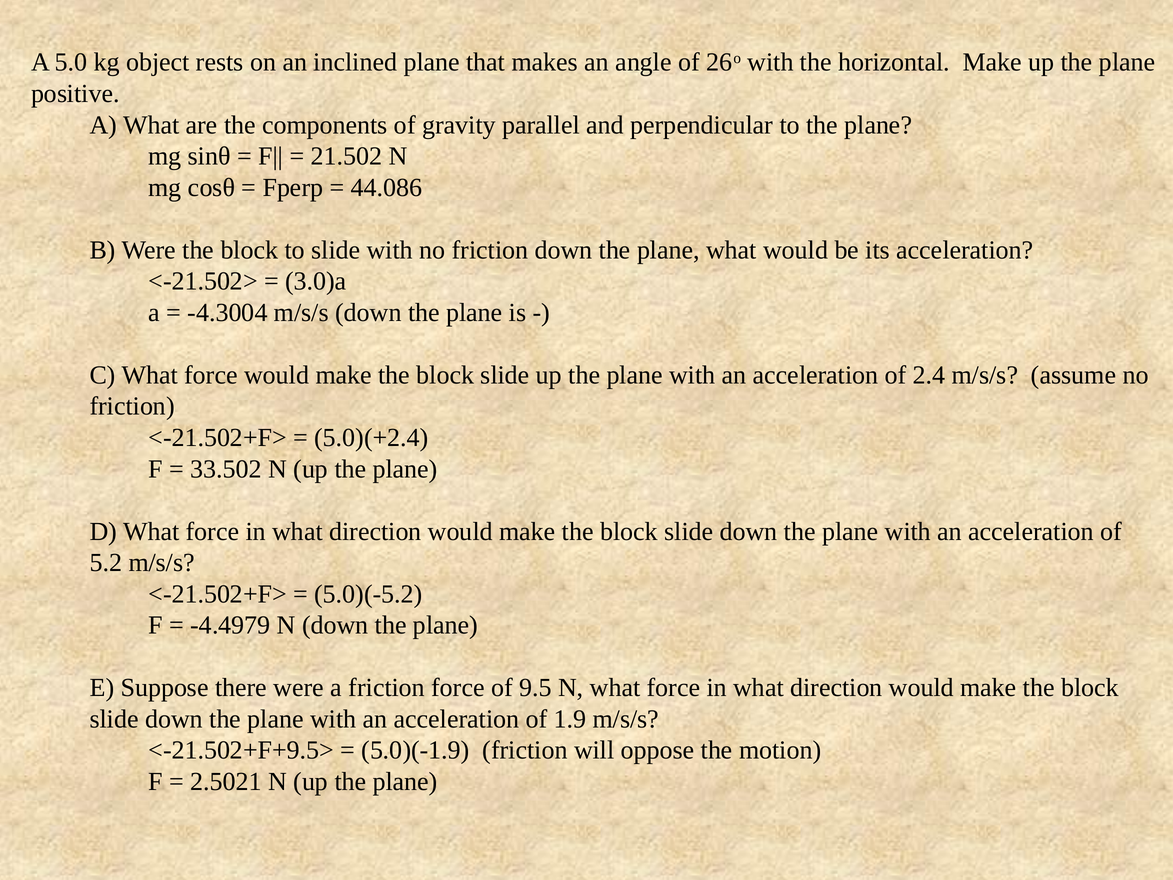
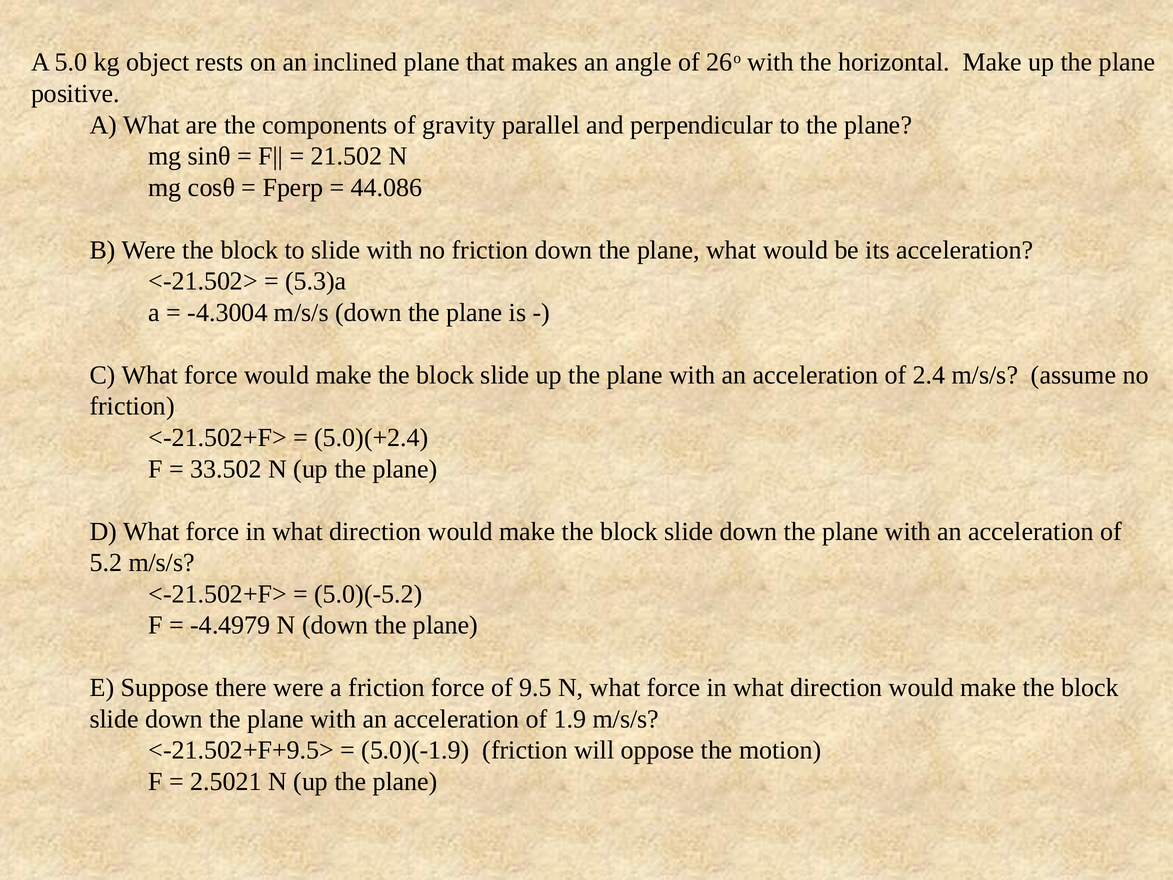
3.0)a: 3.0)a -> 5.3)a (316, 281)
